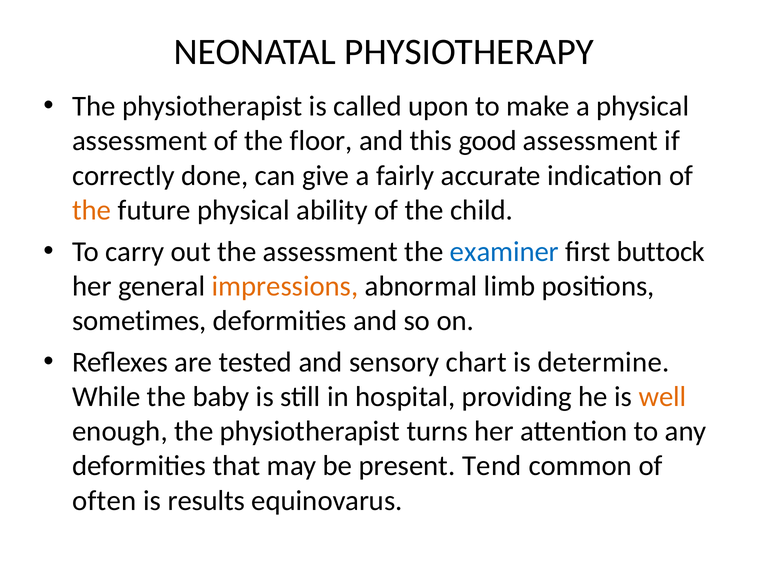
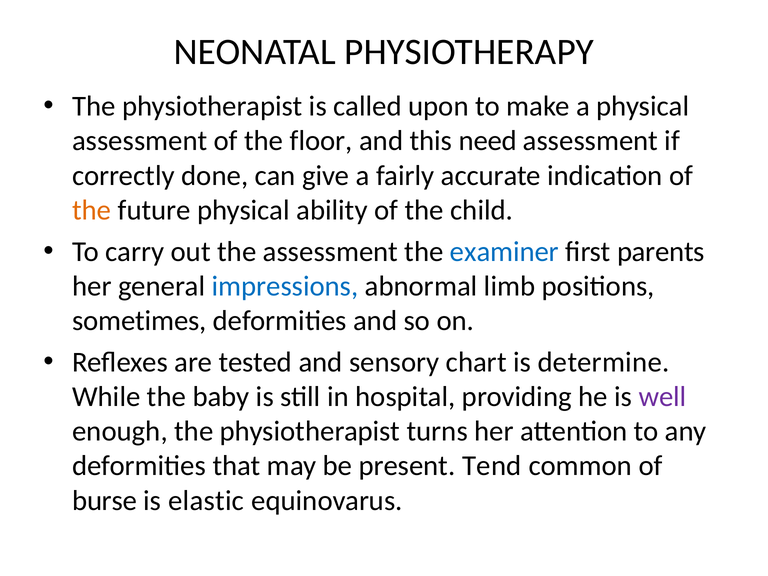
good: good -> need (488, 141)
buttock: buttock -> parents (661, 252)
impressions colour: orange -> blue (285, 286)
well colour: orange -> purple (663, 397)
often: often -> burse (105, 501)
results: results -> elastic (206, 501)
